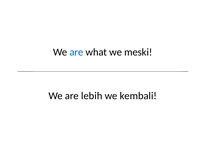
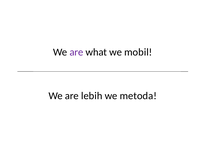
are colour: blue -> purple (76, 52)
meski: meski -> mobil (138, 52)
kembali: kembali -> metoda (138, 96)
